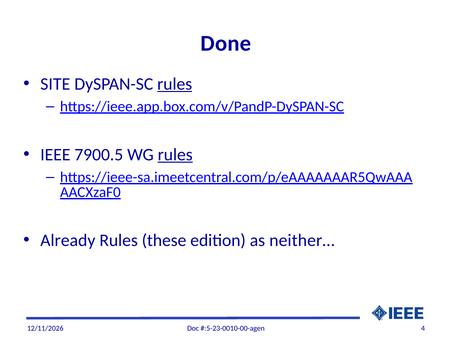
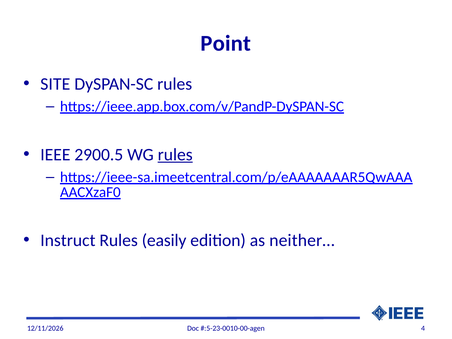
Done: Done -> Point (226, 43)
rules underline: present -> none (175, 84)
7900.5: 7900.5 -> 2900.5 (99, 155)
Already: Already -> Instruct (68, 240)
these: these -> easily (164, 240)
